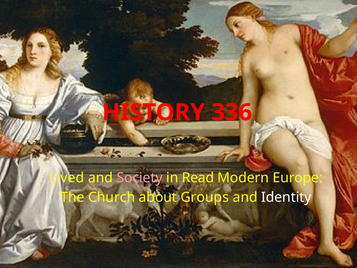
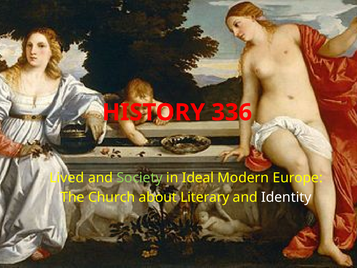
Society colour: pink -> light green (140, 178)
Read: Read -> Ideal (198, 178)
Groups: Groups -> Literary (205, 197)
